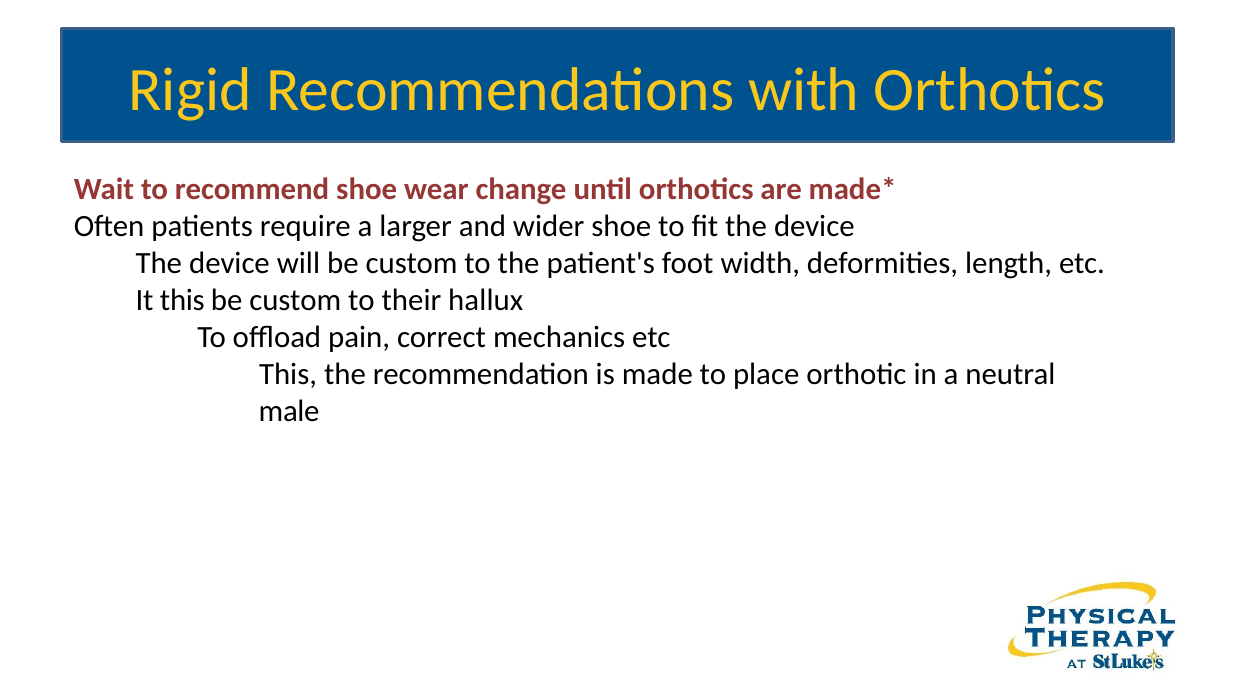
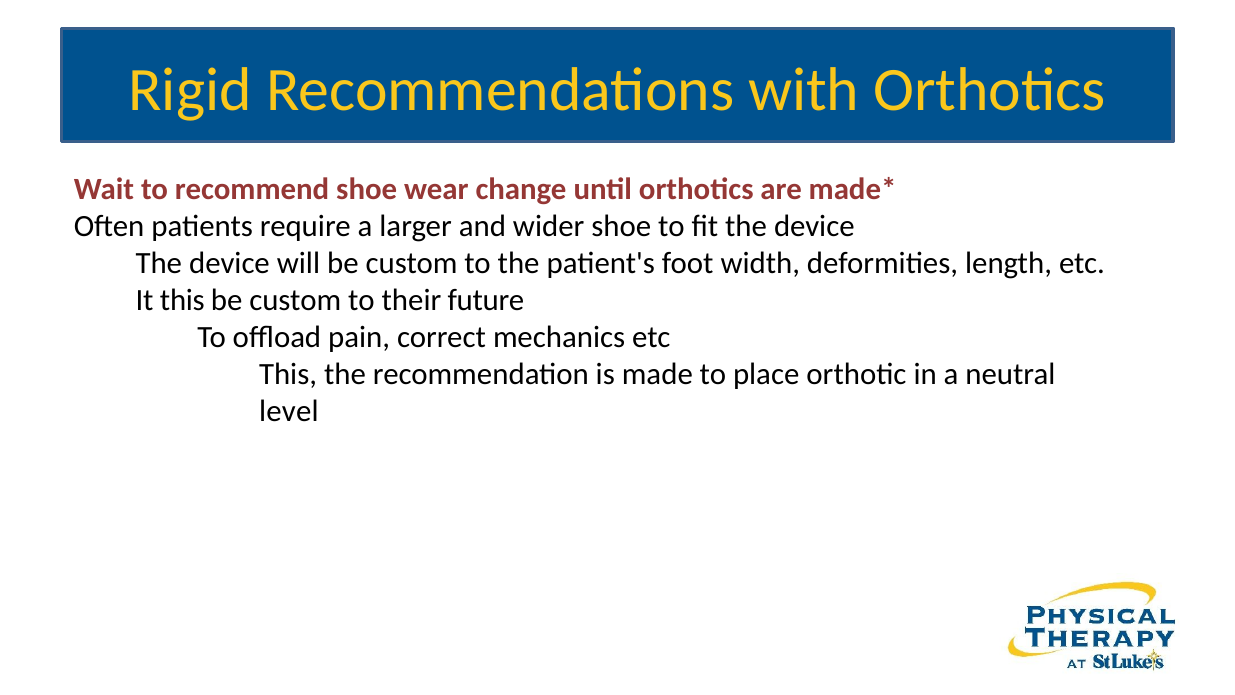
hallux: hallux -> future (486, 300)
male: male -> level (289, 411)
